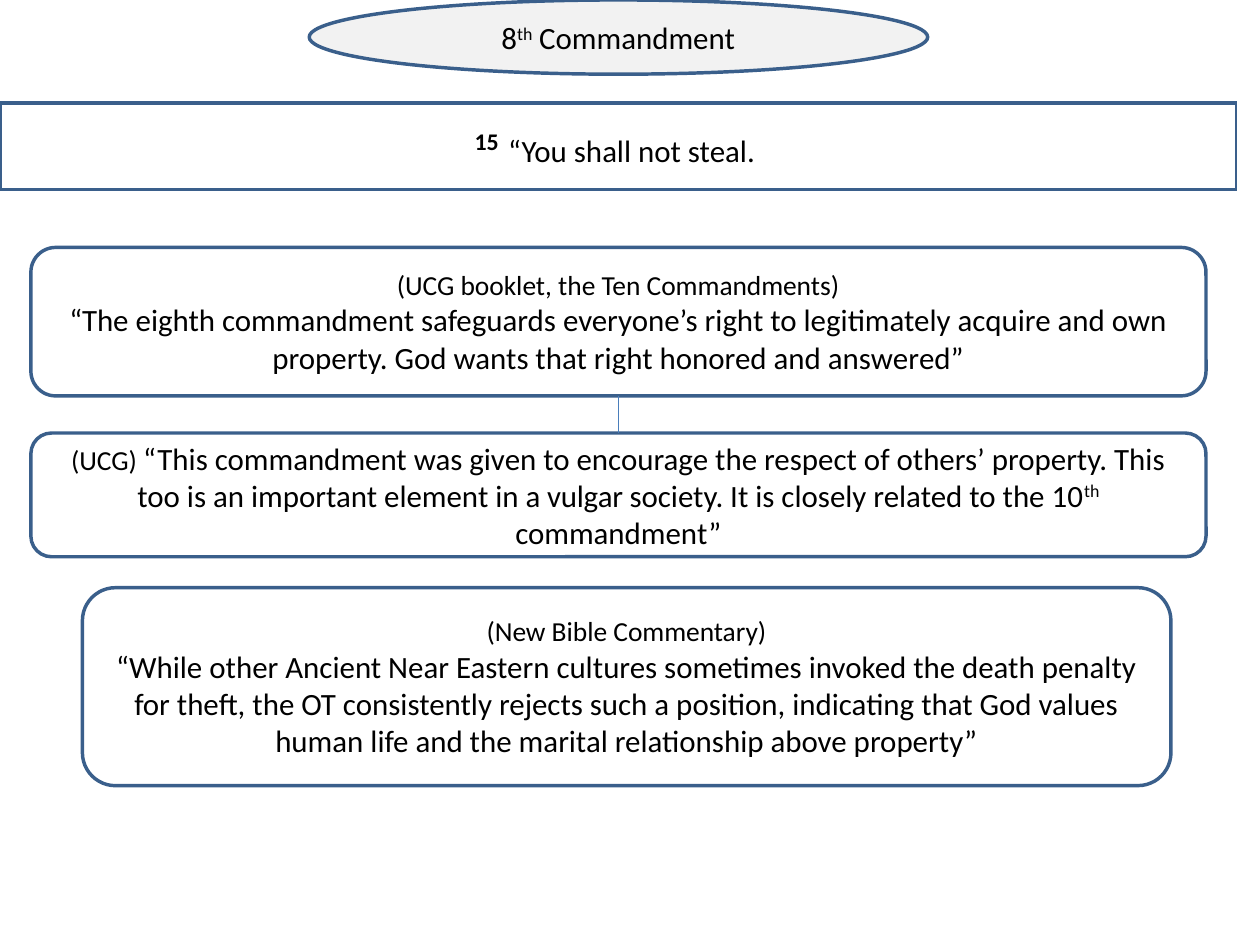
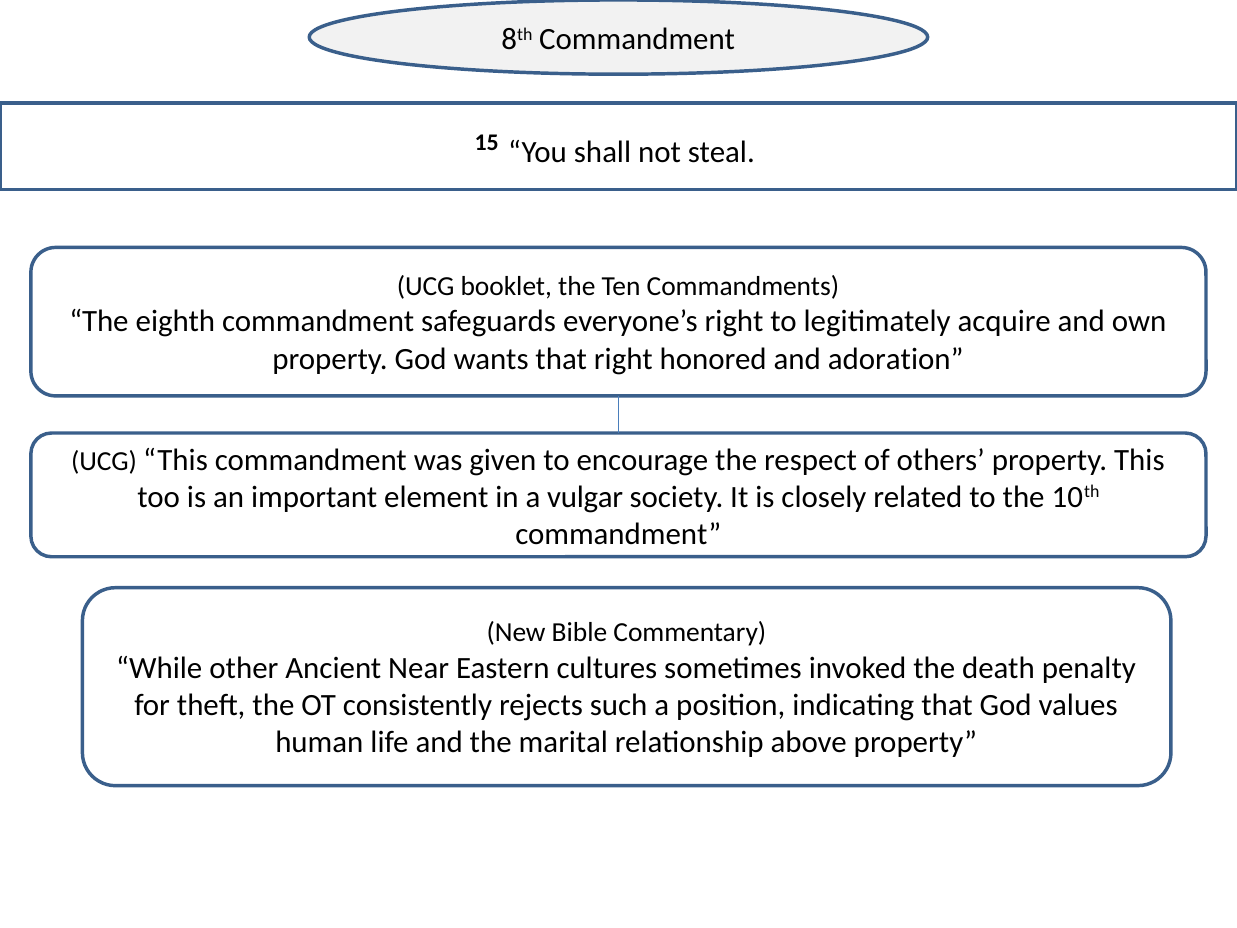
answered: answered -> adoration (896, 359)
